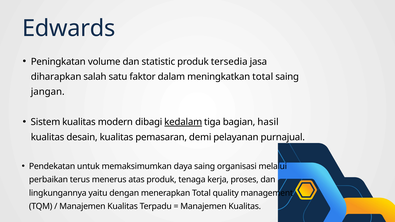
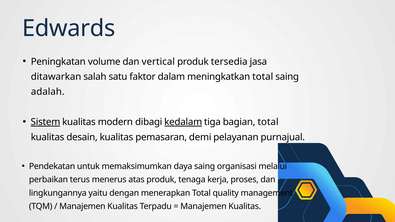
statistic: statistic -> vertical (158, 62)
diharapkan: diharapkan -> ditawarkan (56, 77)
jangan: jangan -> adalah (48, 92)
Sistem underline: none -> present (45, 122)
bagian hasil: hasil -> total (268, 122)
